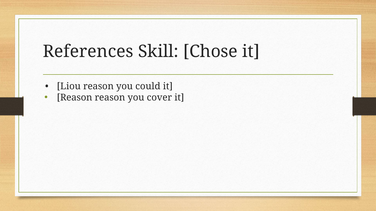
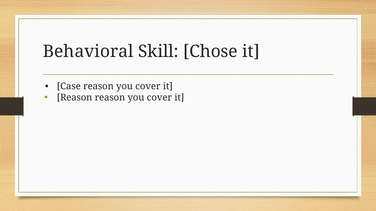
References: References -> Behavioral (88, 52)
Liou: Liou -> Case (69, 87)
could: could -> cover (148, 87)
